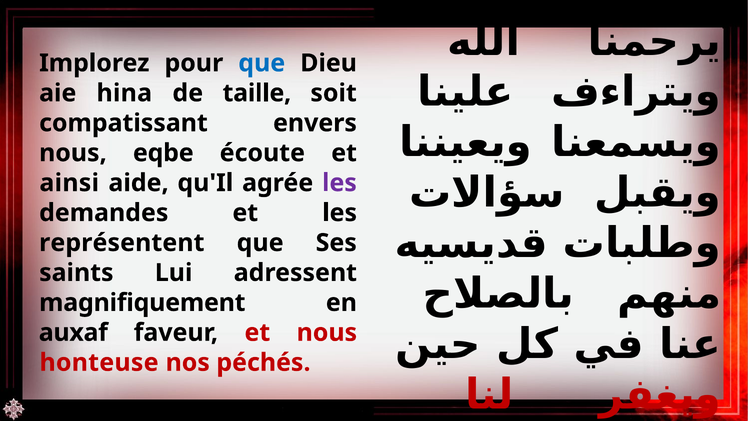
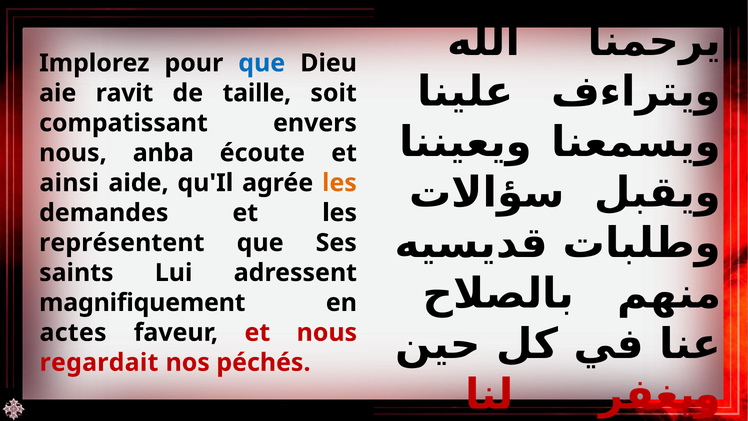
hina: hina -> ravit (124, 93)
eqbe: eqbe -> anba (163, 153)
les colour: purple -> orange (339, 183)
auxaf: auxaf -> actes (73, 332)
honteuse: honteuse -> regardait (99, 362)
